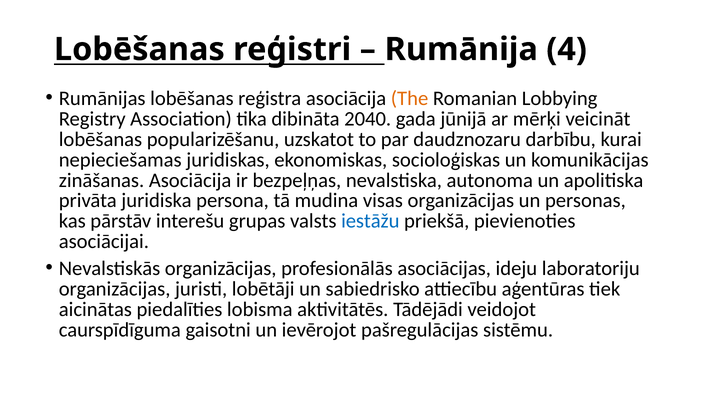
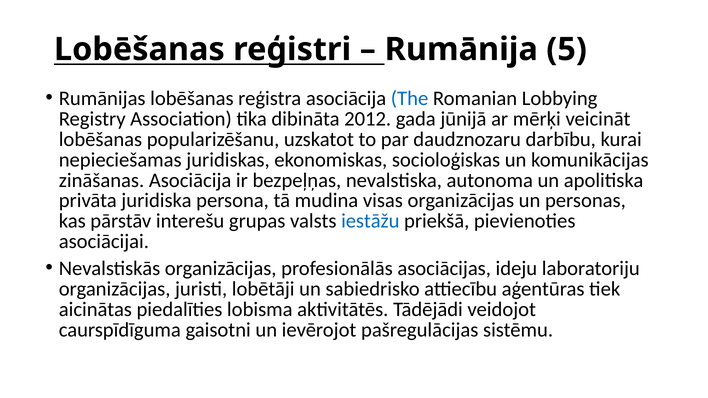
4: 4 -> 5 (567, 49)
The colour: orange -> blue (410, 99)
2040: 2040 -> 2012 (368, 119)
